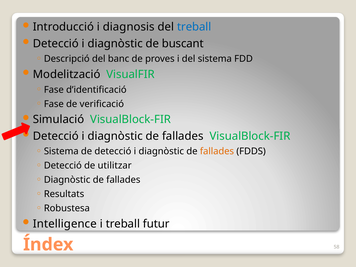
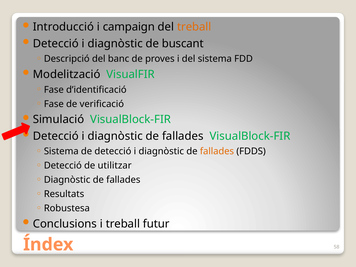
diagnosis: diagnosis -> campaign (129, 27)
treball colour: blue -> orange (194, 27)
Intelligence: Intelligence -> Conclusions (65, 224)
